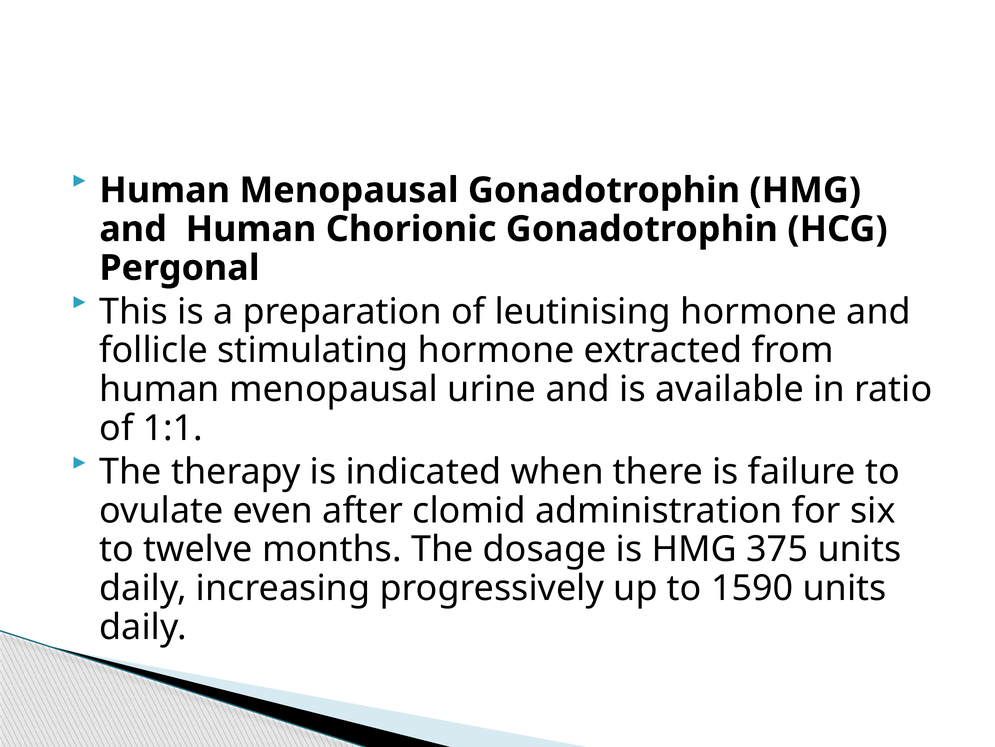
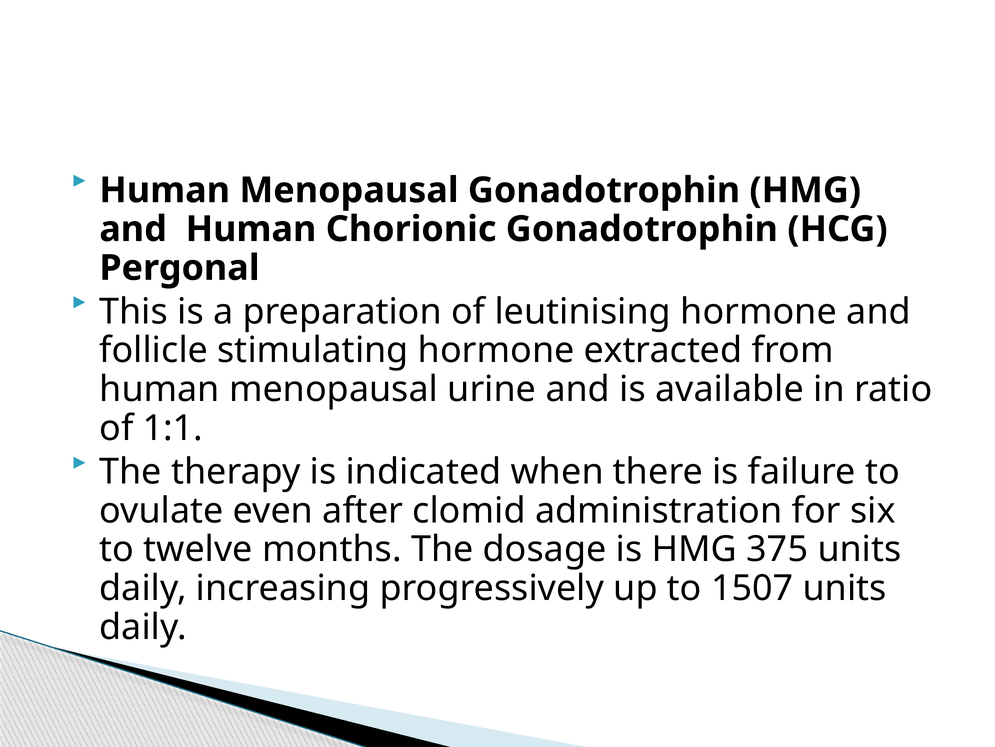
1590: 1590 -> 1507 (752, 588)
